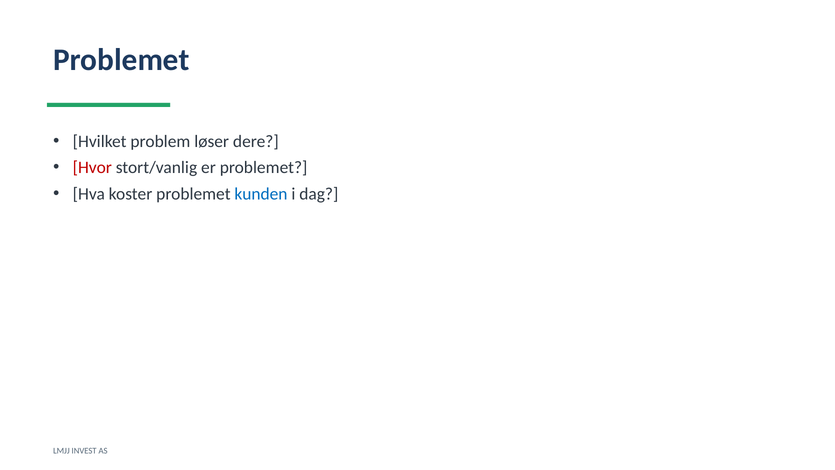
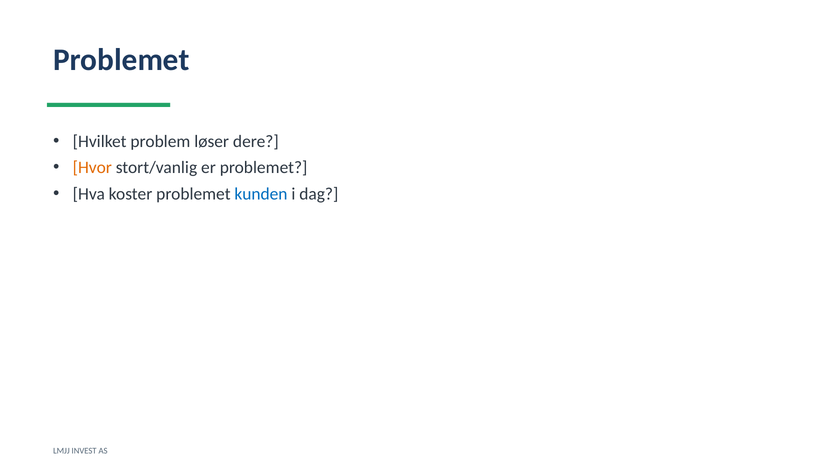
Hvor colour: red -> orange (92, 168)
